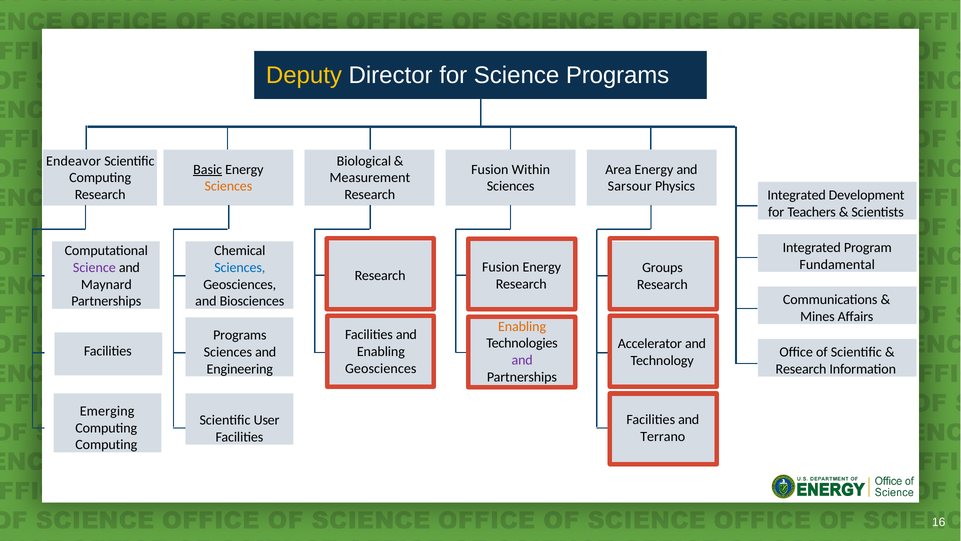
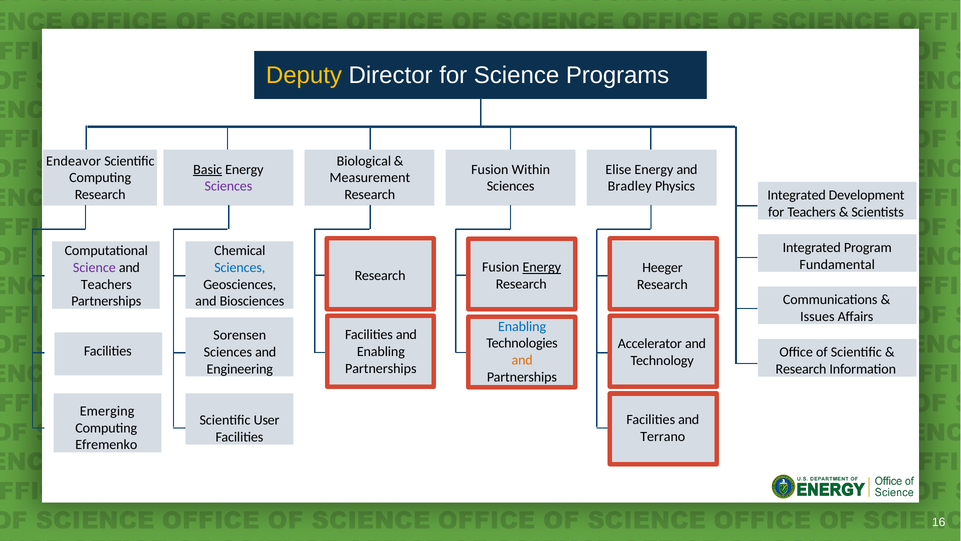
Area: Area -> Elise (618, 169)
Sciences colour: orange -> purple (228, 186)
Sarsour: Sarsour -> Bradley (630, 186)
Energy underline: none -> present (542, 267)
Groups: Groups -> Heeger (662, 267)
Maynard: Maynard -> Teachers (106, 284)
Mines: Mines -> Issues (817, 316)
Enabling colour: orange -> blue (522, 326)
Programs: Programs -> Sorensen (240, 335)
and colour: purple -> orange (522, 360)
Geosciences: Geosciences -> Partnerships (381, 368)
Computing: Computing -> Efremenko (106, 445)
